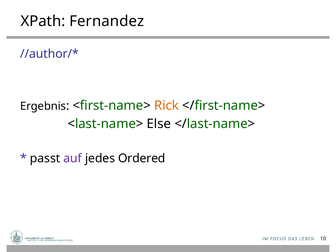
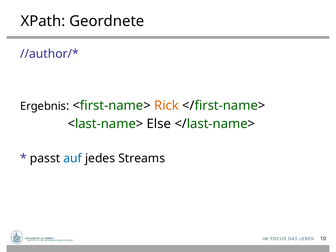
Fernandez: Fernandez -> Geordnete (107, 21)
auf colour: purple -> blue (73, 158)
Ordered: Ordered -> Streams (142, 158)
